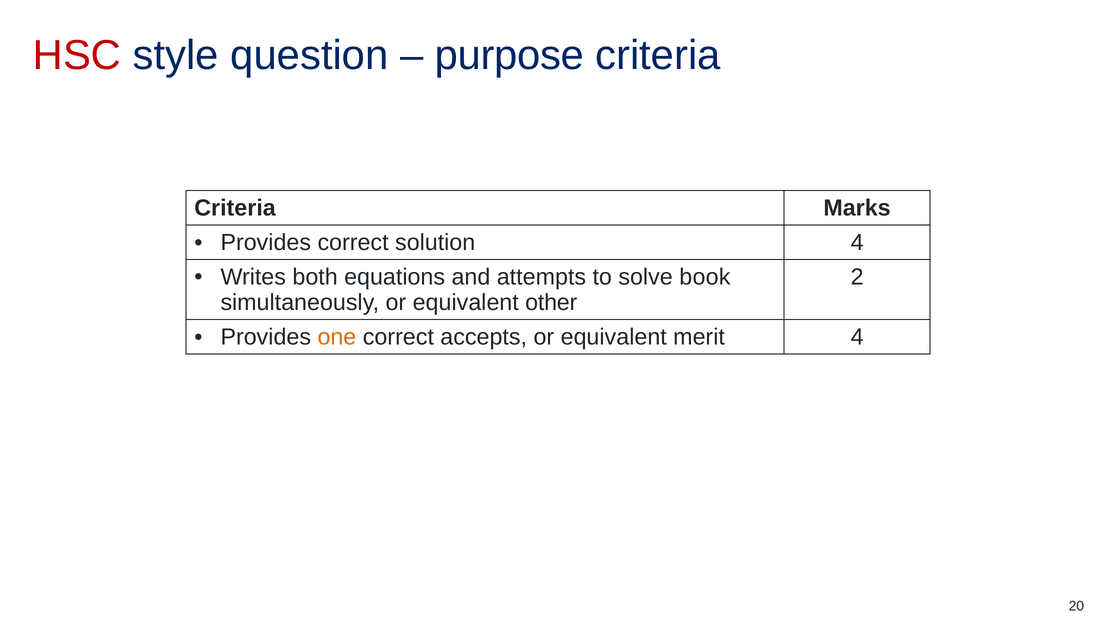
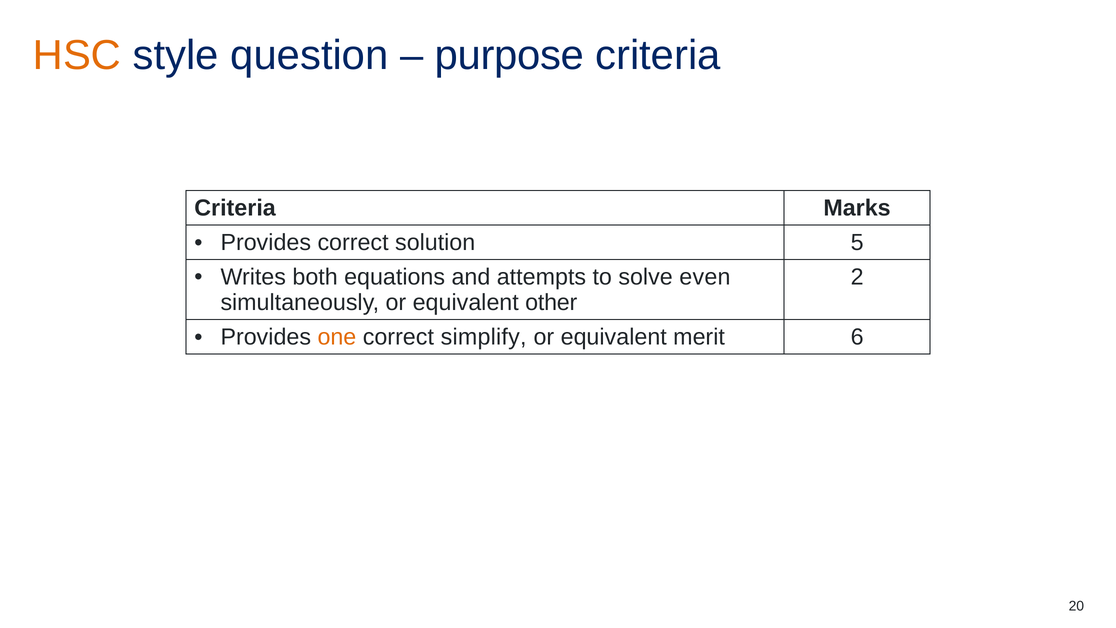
HSC colour: red -> orange (77, 55)
solution 4: 4 -> 5 (857, 242)
book: book -> even (705, 277)
accepts: accepts -> simplify (484, 337)
merit 4: 4 -> 6 (857, 337)
